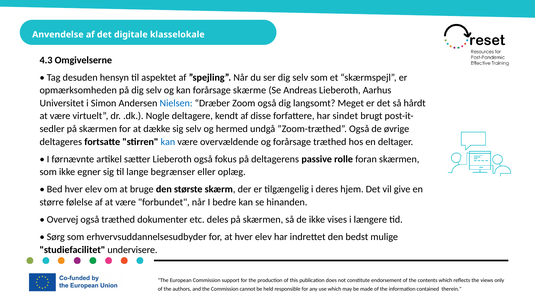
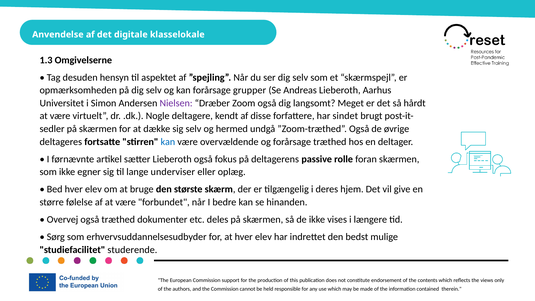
4.3: 4.3 -> 1.3 (46, 60)
skærme: skærme -> grupper (250, 90)
Nielsen colour: blue -> purple (176, 103)
begrænser: begrænser -> underviser (173, 172)
undervisere: undervisere -> studerende (132, 250)
